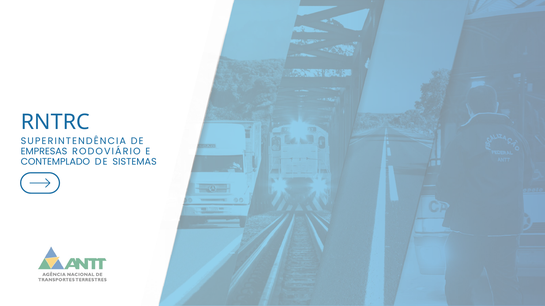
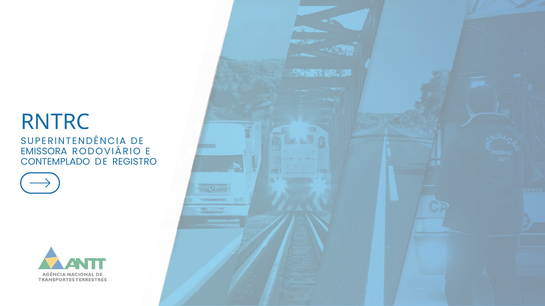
EMPRESAS: EMPRESAS -> EMISSORA (44, 152)
SISTEMAS: SISTEMAS -> REGISTRO (135, 162)
